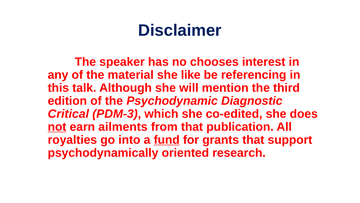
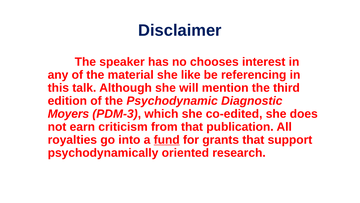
Critical: Critical -> Moyers (68, 114)
not underline: present -> none (57, 127)
ailments: ailments -> criticism (123, 127)
